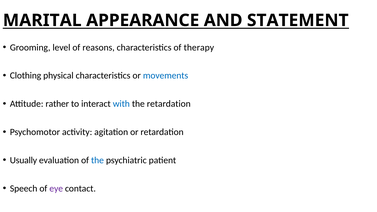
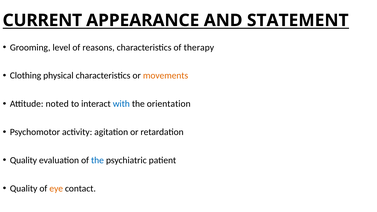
MARITAL: MARITAL -> CURRENT (42, 20)
movements colour: blue -> orange (166, 76)
rather: rather -> noted (57, 104)
the retardation: retardation -> orientation (169, 104)
Usually: Usually -> Quality (23, 160)
Speech: Speech -> Quality (24, 188)
eye colour: purple -> orange (56, 188)
